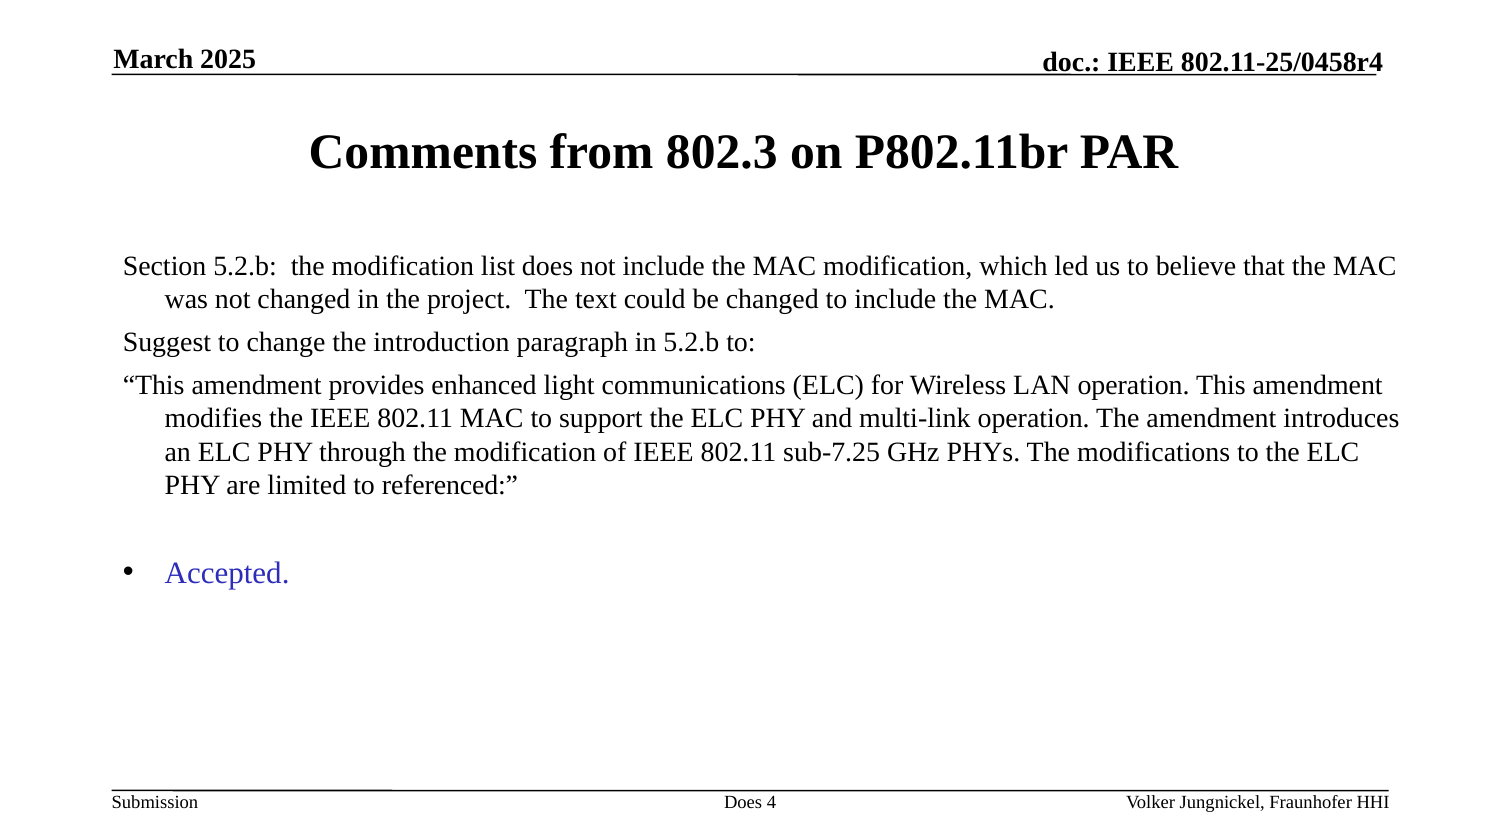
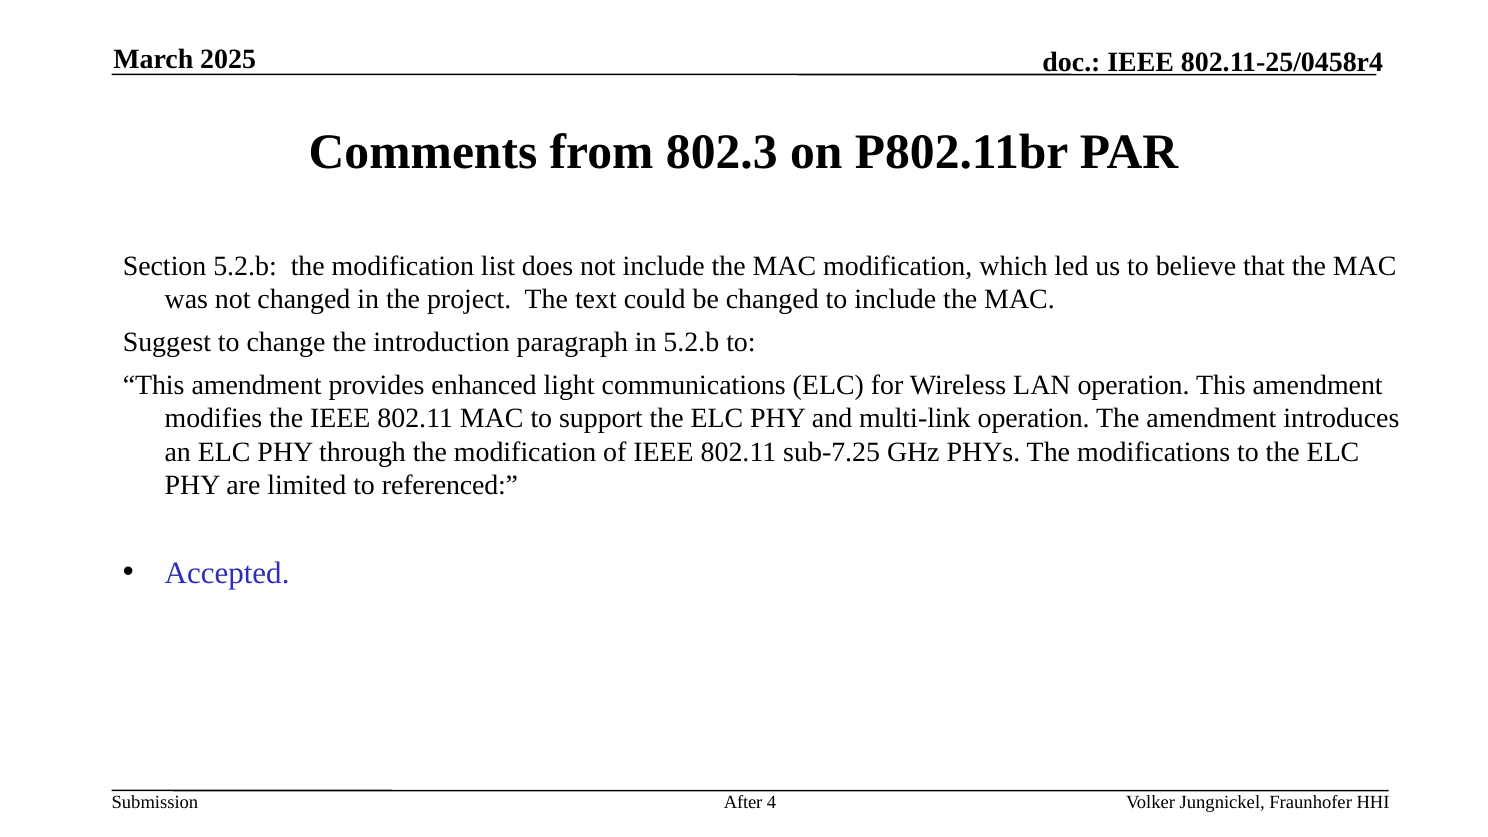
Does: Does -> After (743, 803)
